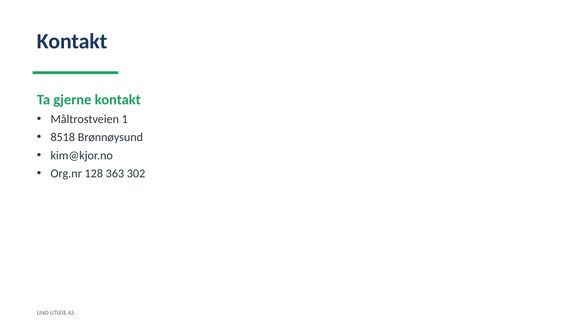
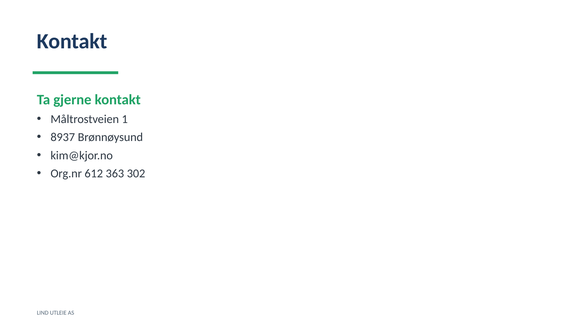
8518: 8518 -> 8937 (63, 137)
128: 128 -> 612 (94, 174)
